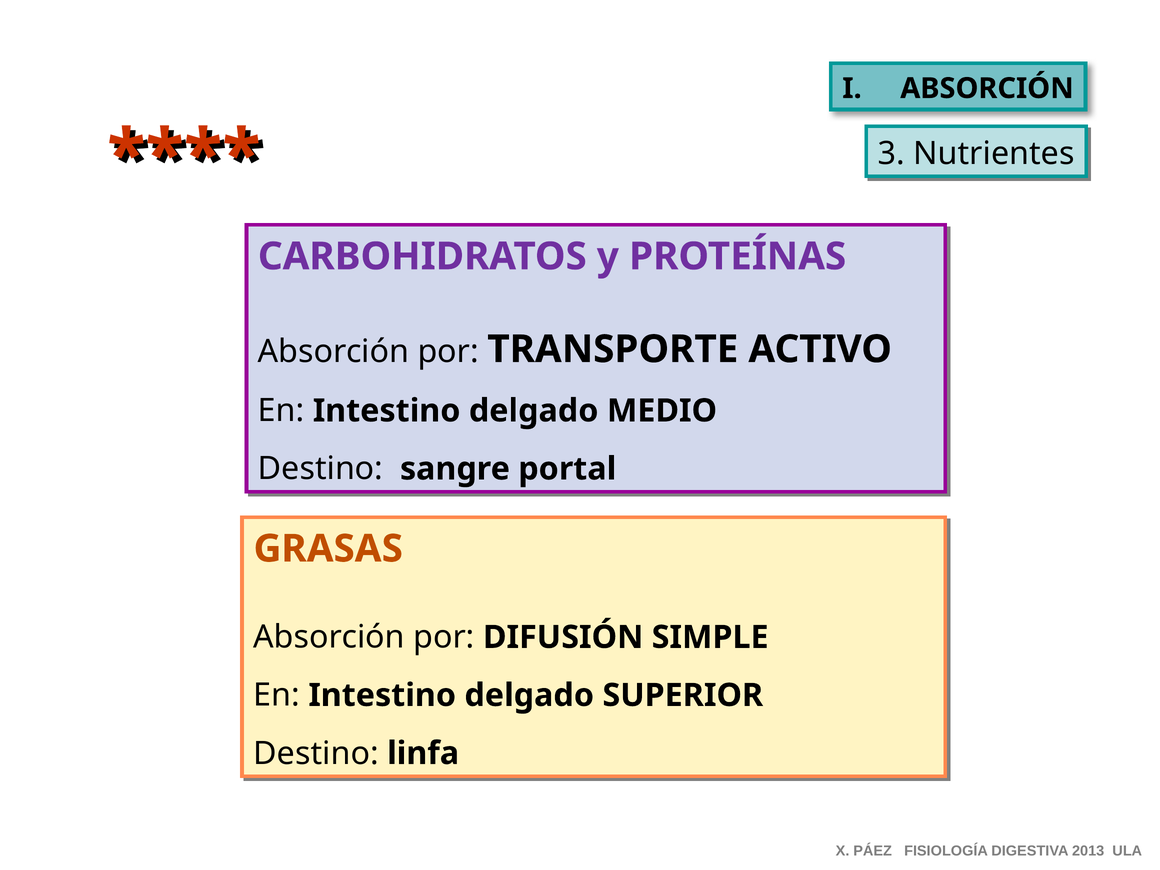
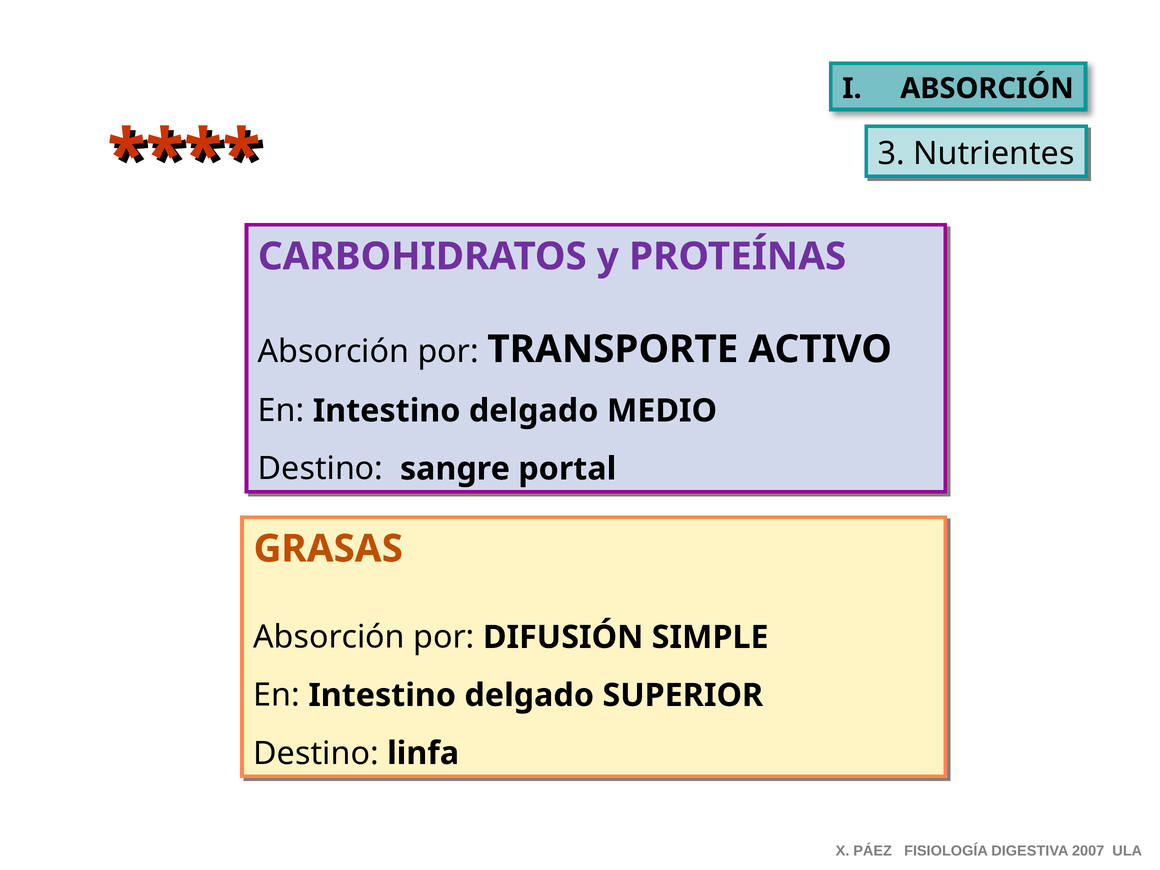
2013: 2013 -> 2007 (1088, 851)
